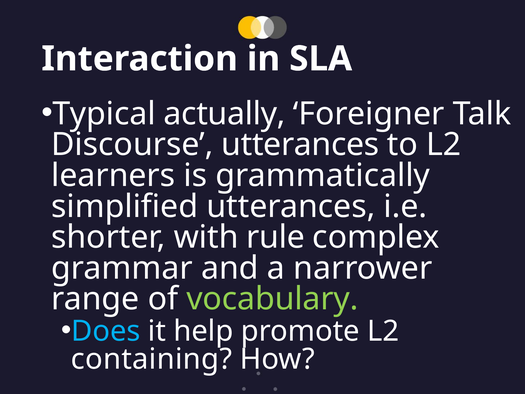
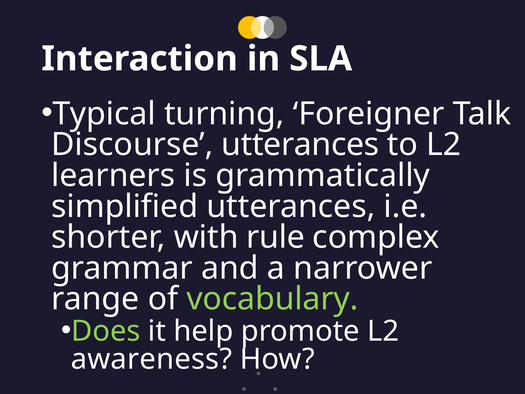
actually: actually -> turning (224, 114)
Does colour: light blue -> light green (106, 331)
containing: containing -> awareness (151, 359)
